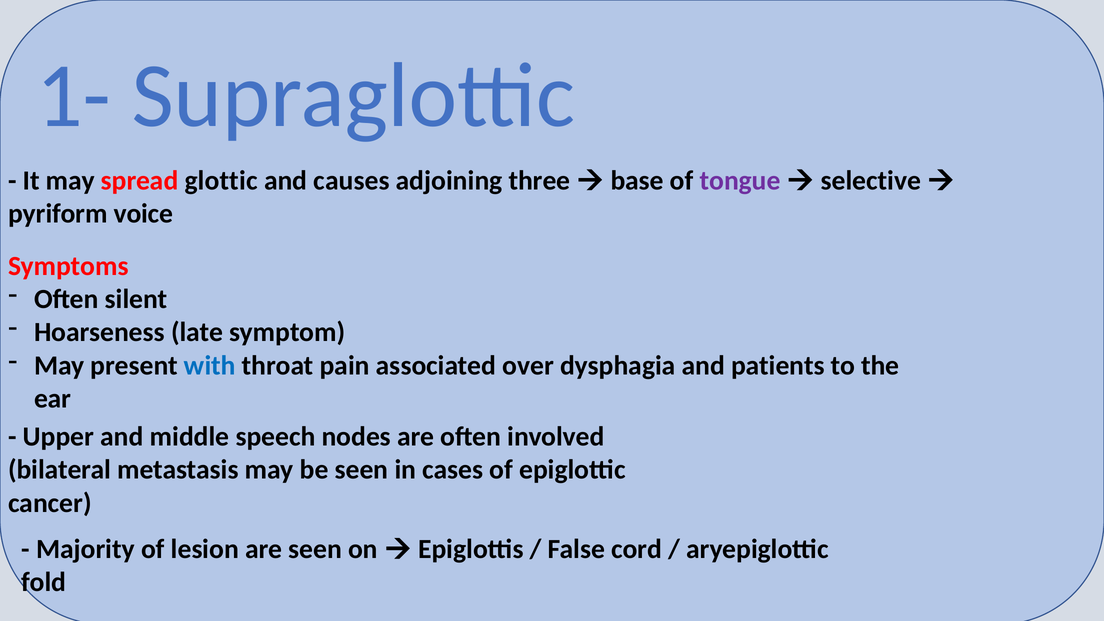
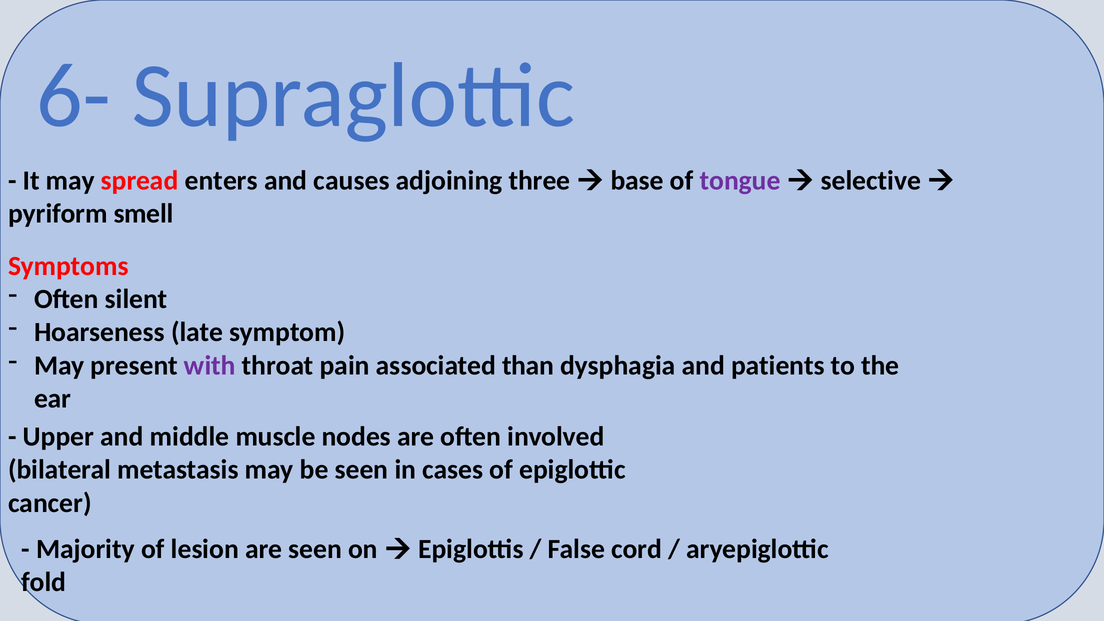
1-: 1- -> 6- (73, 96)
glottic: glottic -> enters (221, 181)
voice: voice -> smell (143, 214)
with colour: blue -> purple (210, 365)
over: over -> than (528, 365)
speech: speech -> muscle (276, 437)
